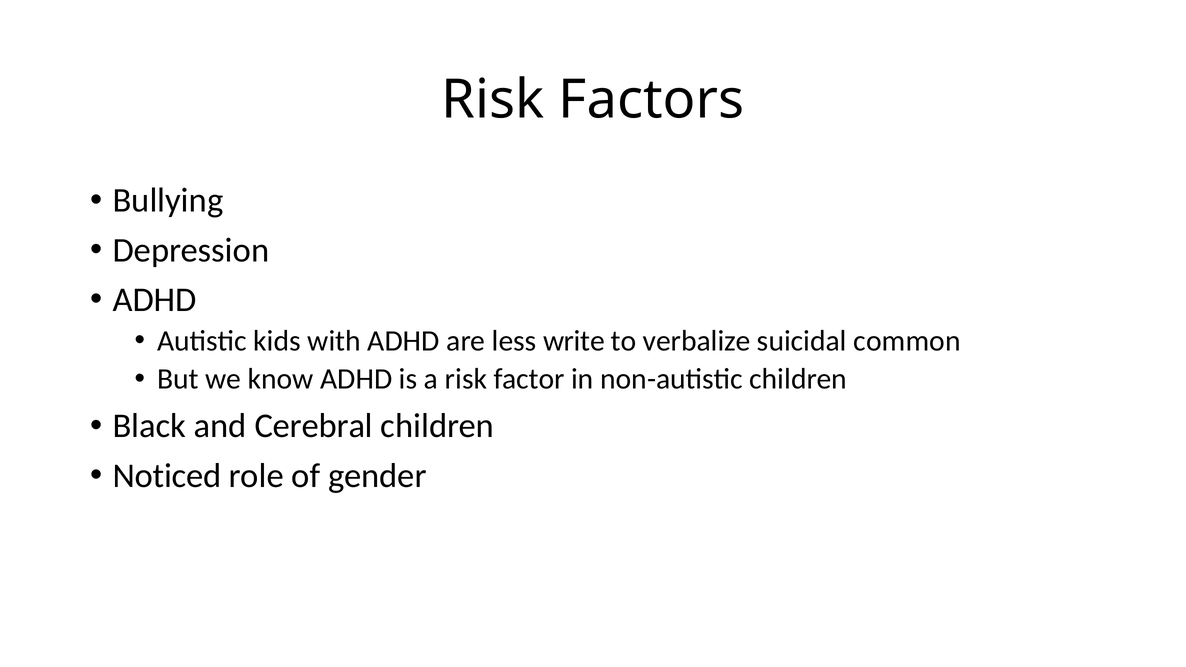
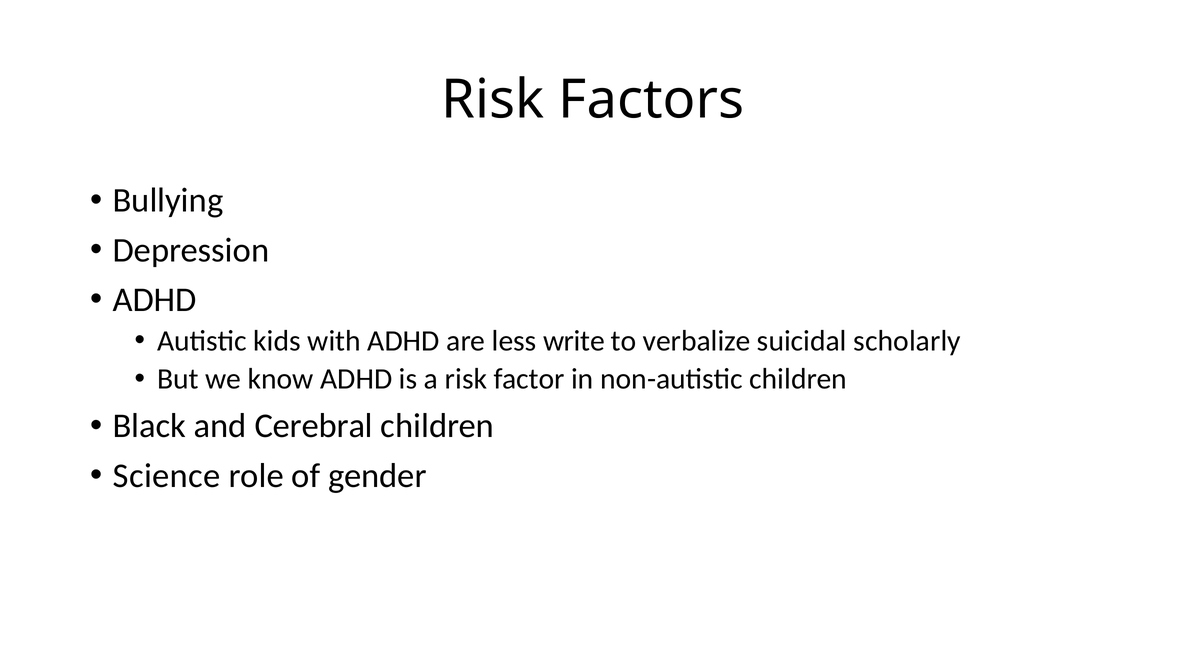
common: common -> scholarly (907, 341)
Noticed: Noticed -> Science (167, 476)
